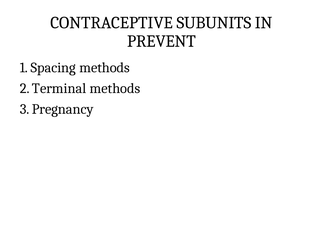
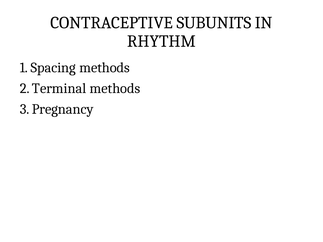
PREVENT: PREVENT -> RHYTHM (161, 41)
